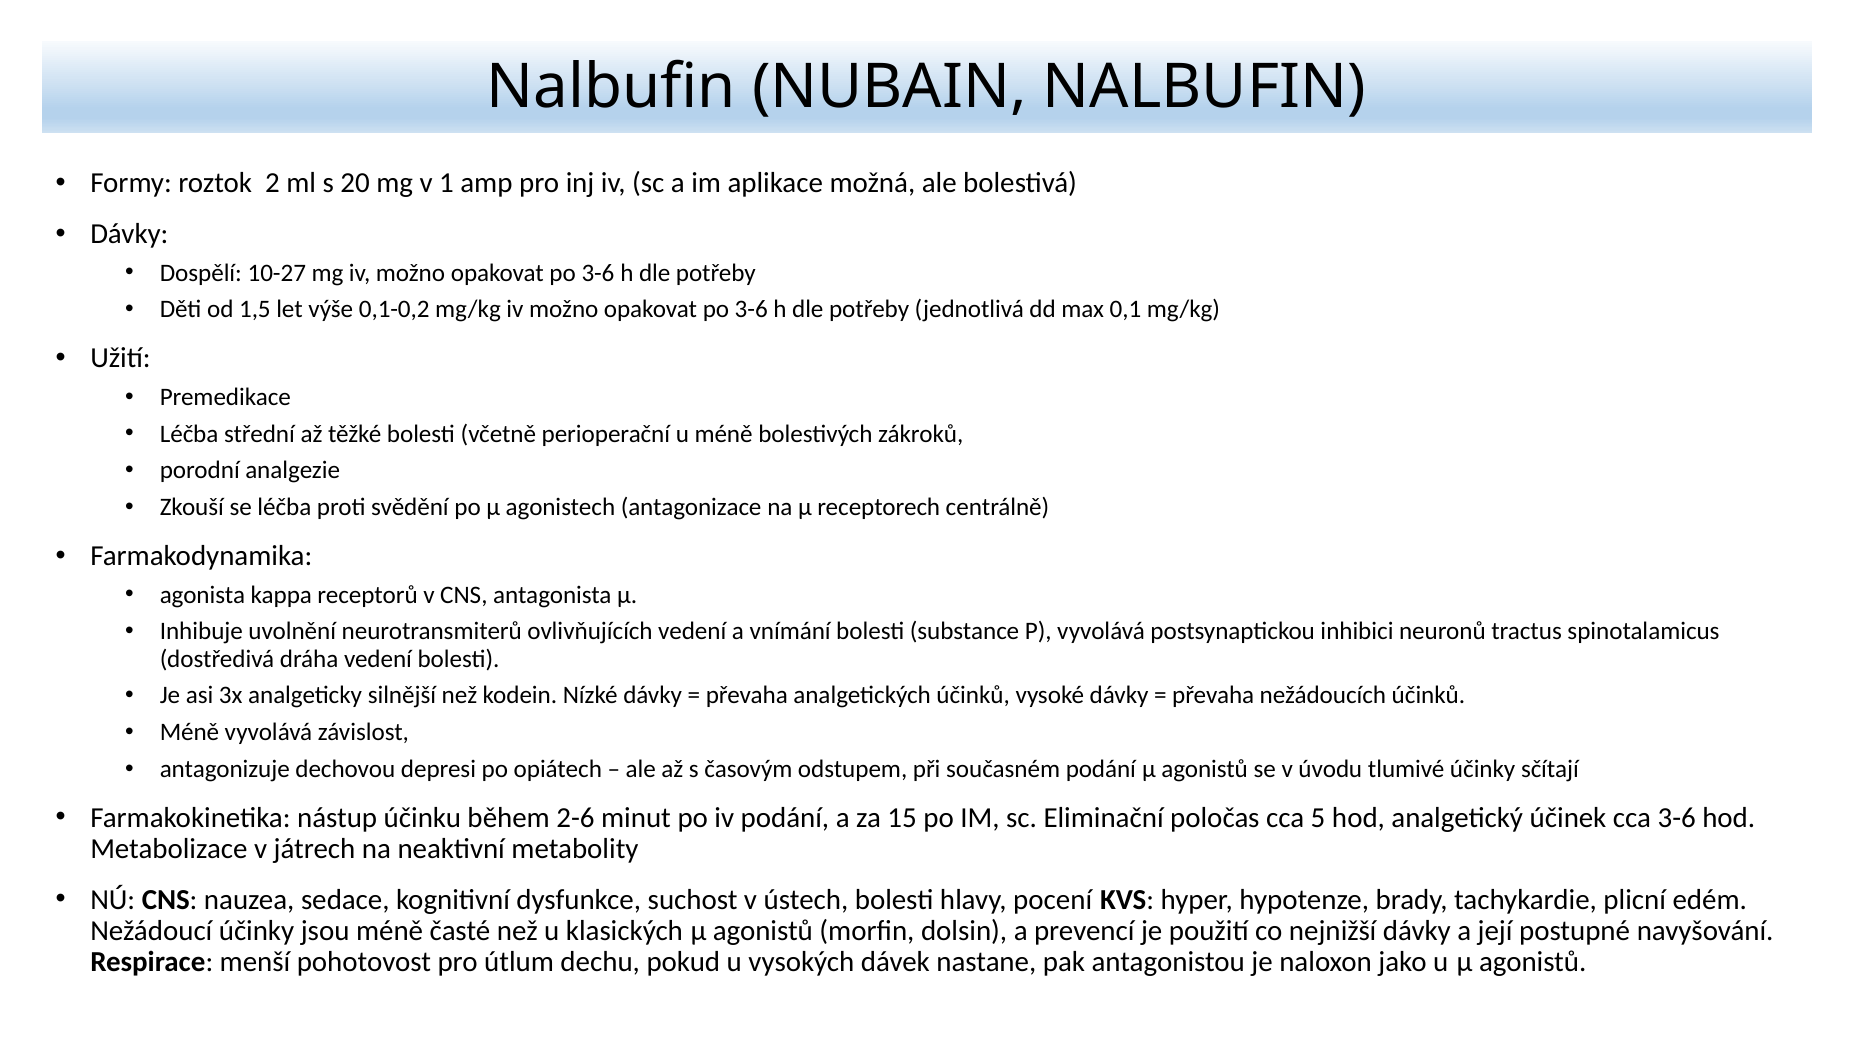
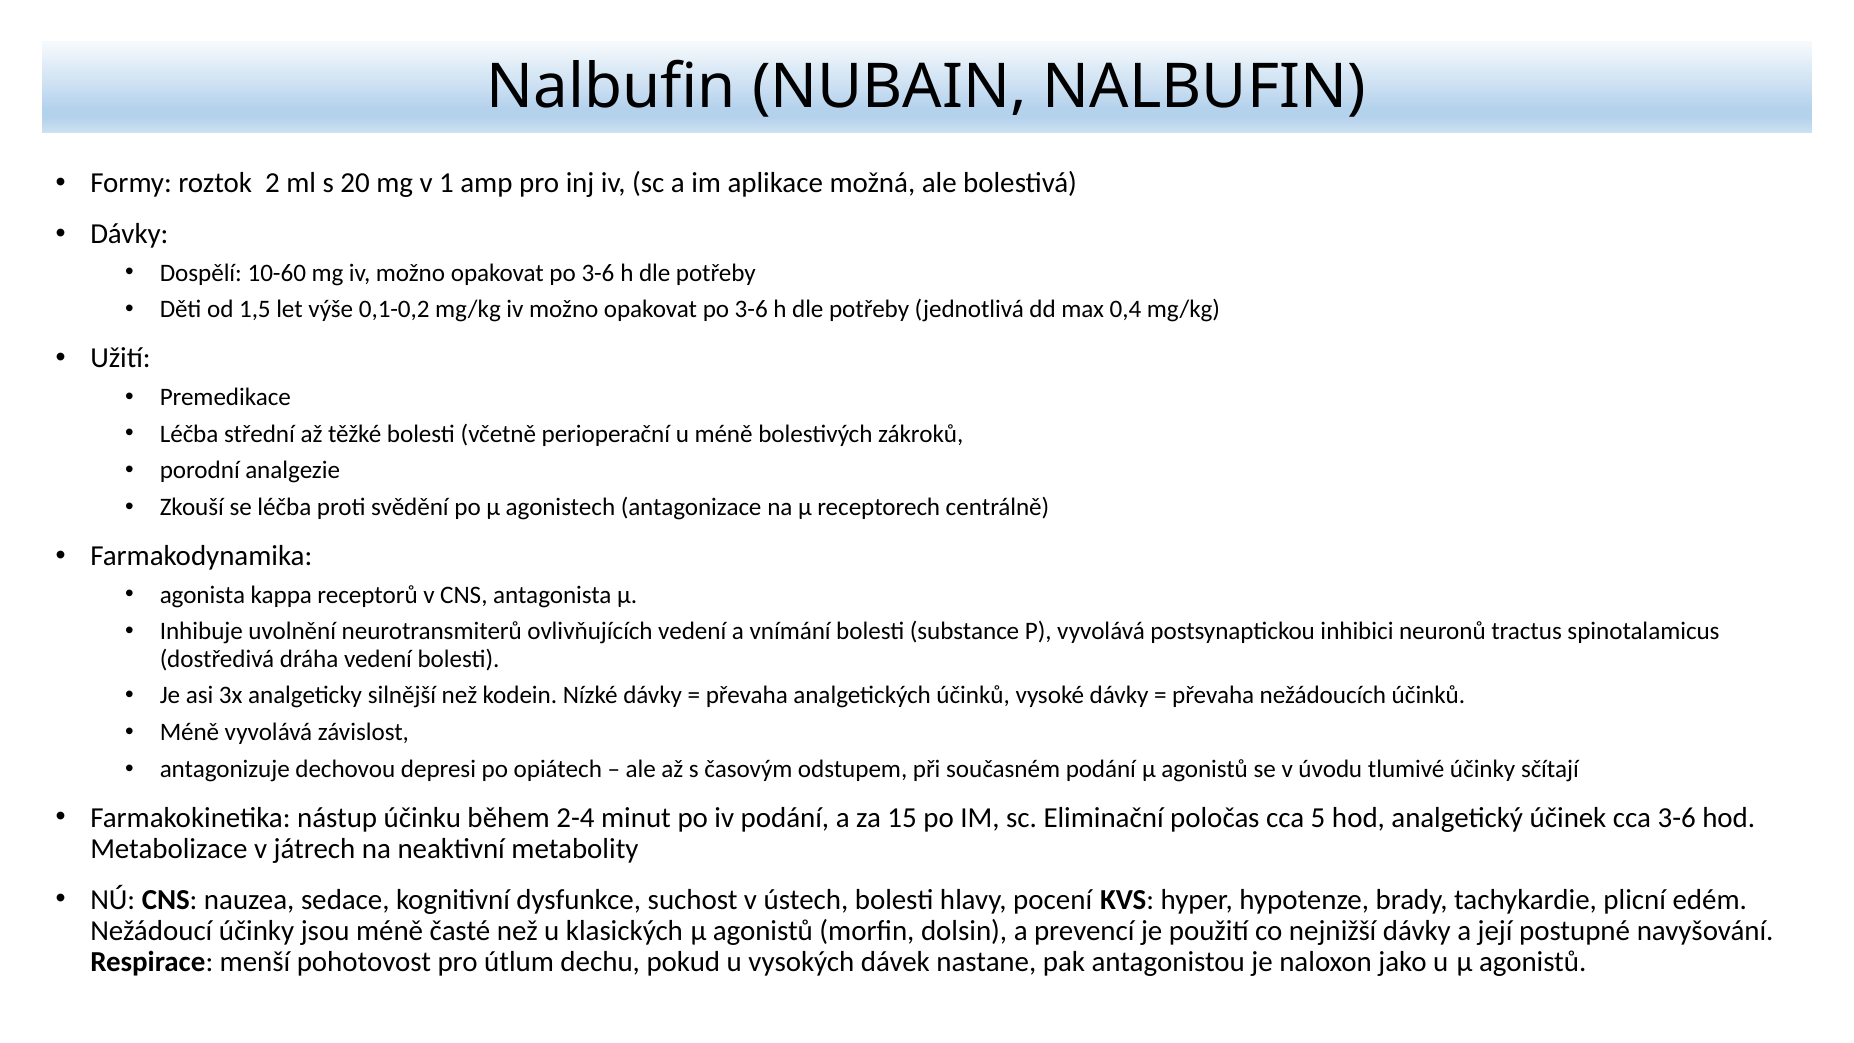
10-27: 10-27 -> 10-60 (277, 273)
0,1: 0,1 -> 0,4 (1125, 310)
2-6: 2-6 -> 2-4 (575, 818)
